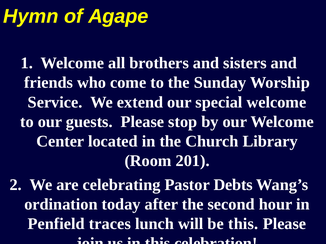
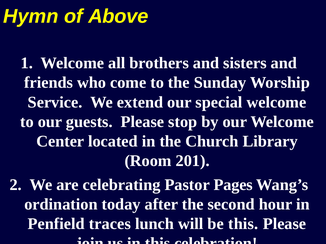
Agape: Agape -> Above (118, 16)
Debts: Debts -> Pages (233, 185)
